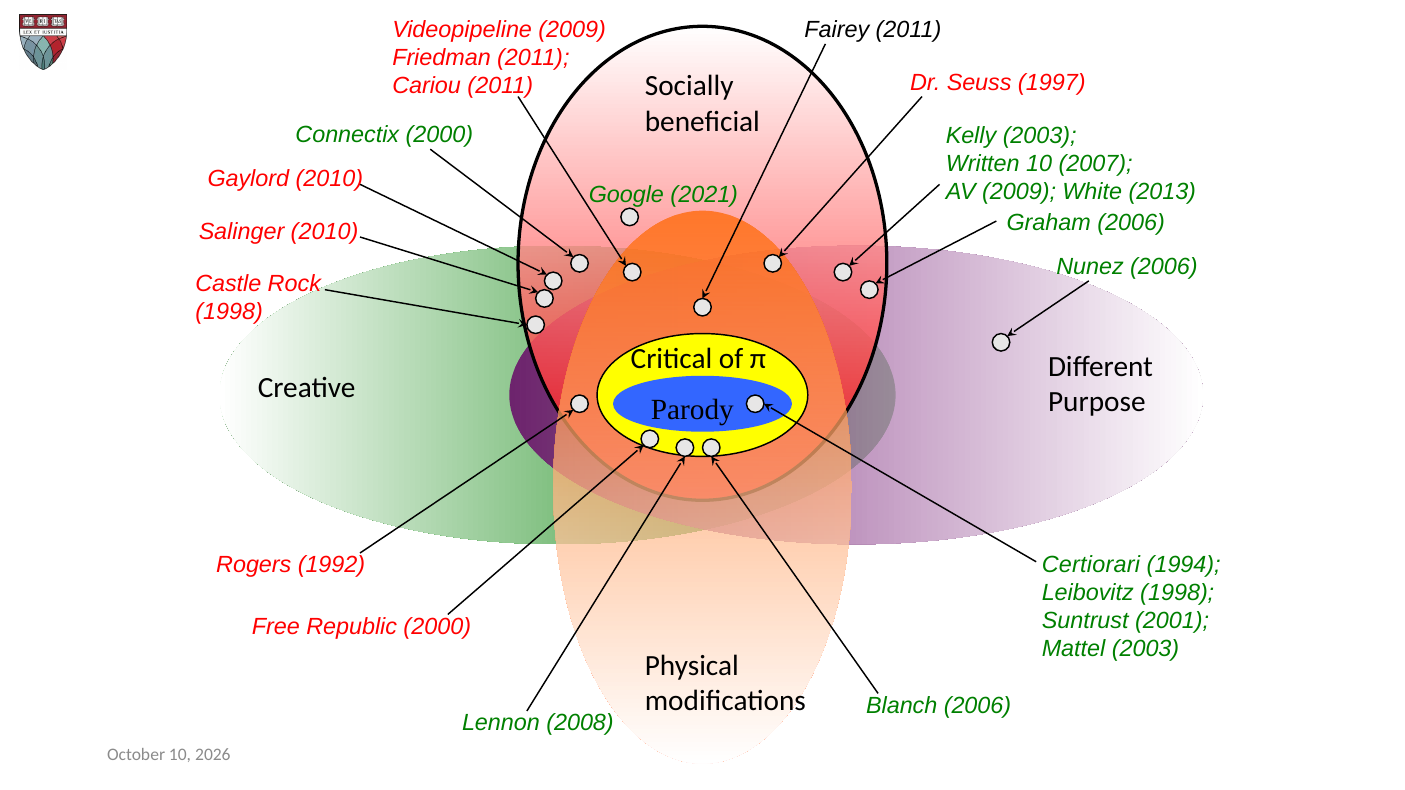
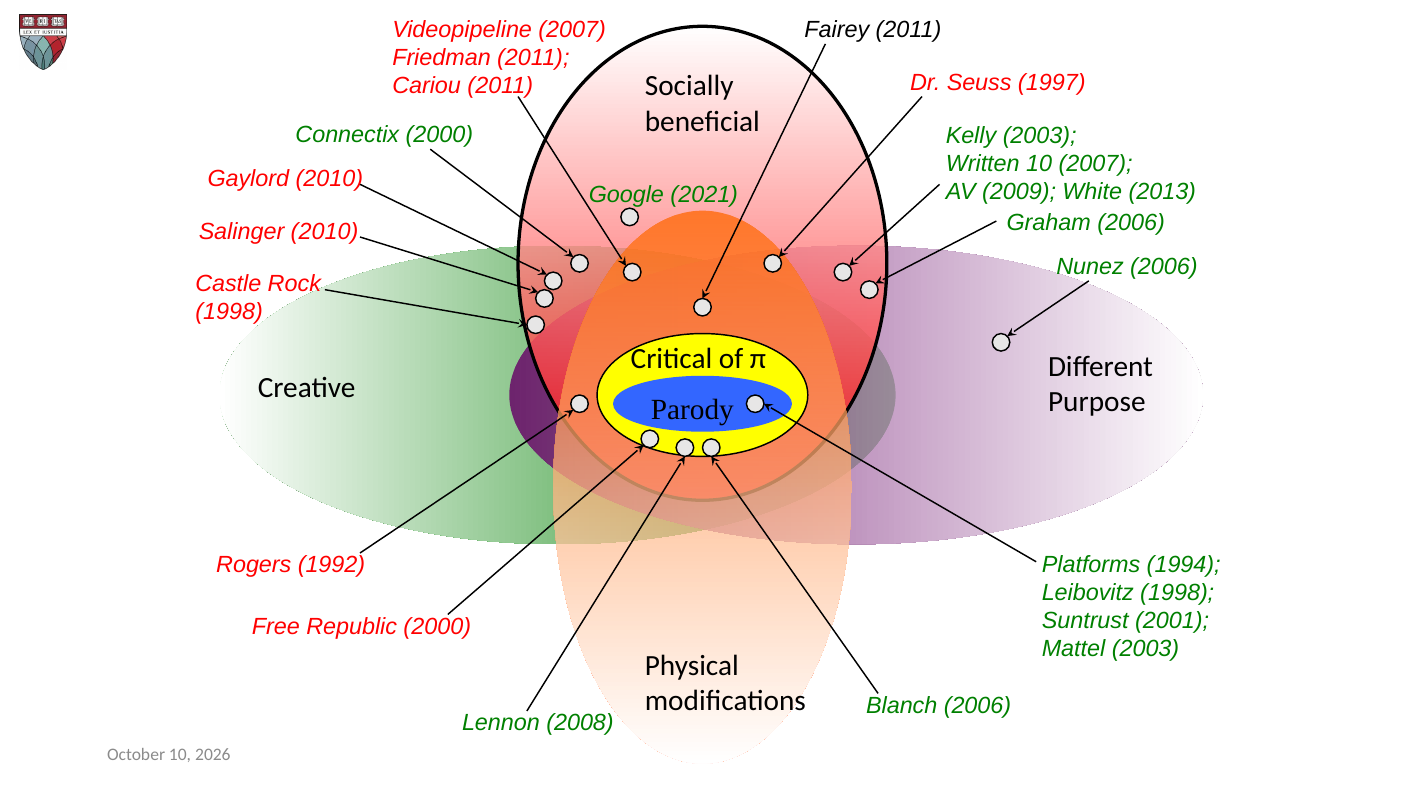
Videopipeline 2009: 2009 -> 2007 (572, 30)
Certiorari: Certiorari -> Platforms (1091, 565)
